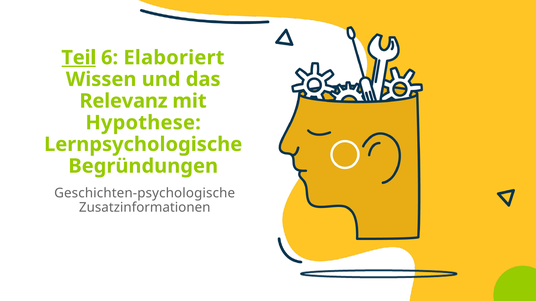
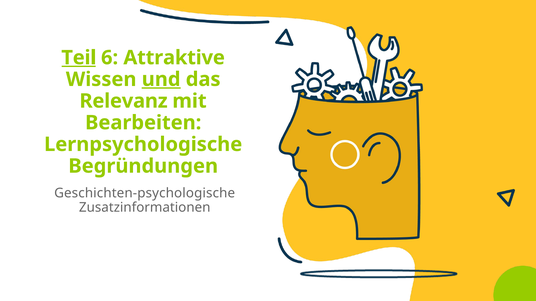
Elaboriert: Elaboriert -> Attraktive (174, 58)
und underline: none -> present (161, 79)
Hypothese: Hypothese -> Bearbeiten (143, 123)
